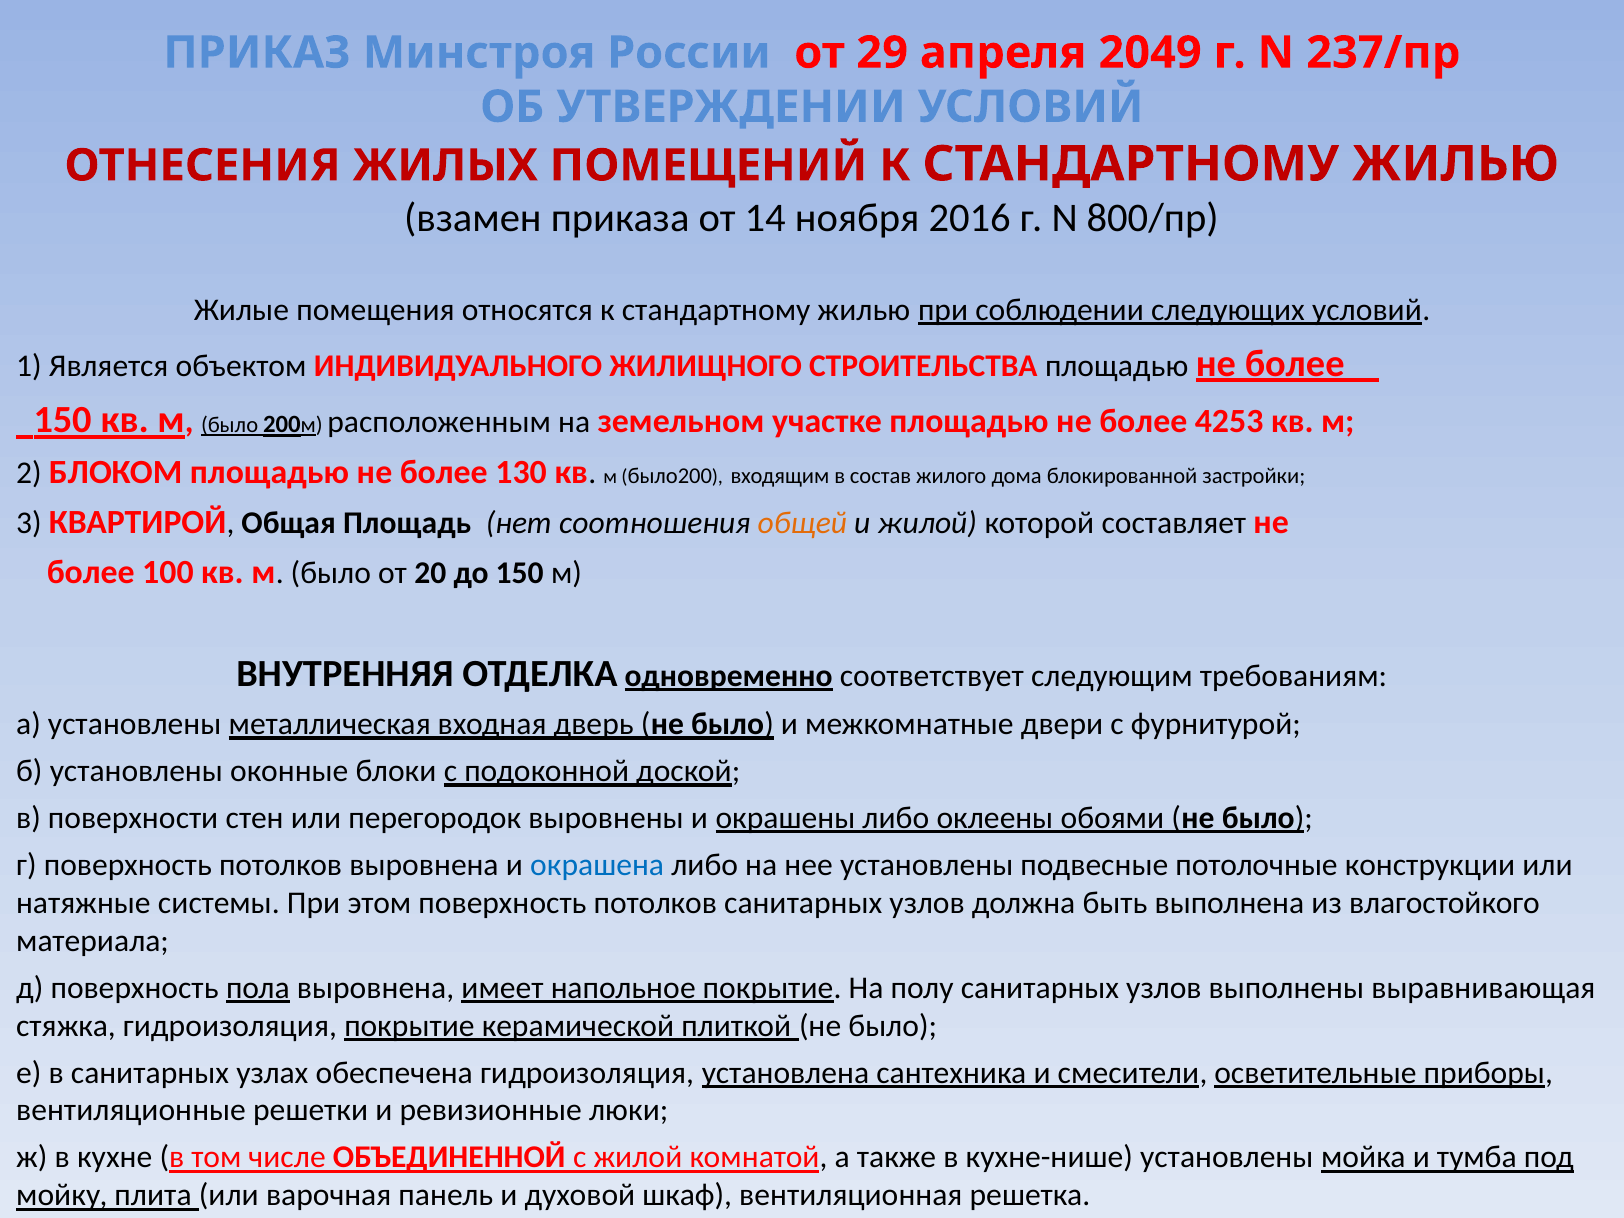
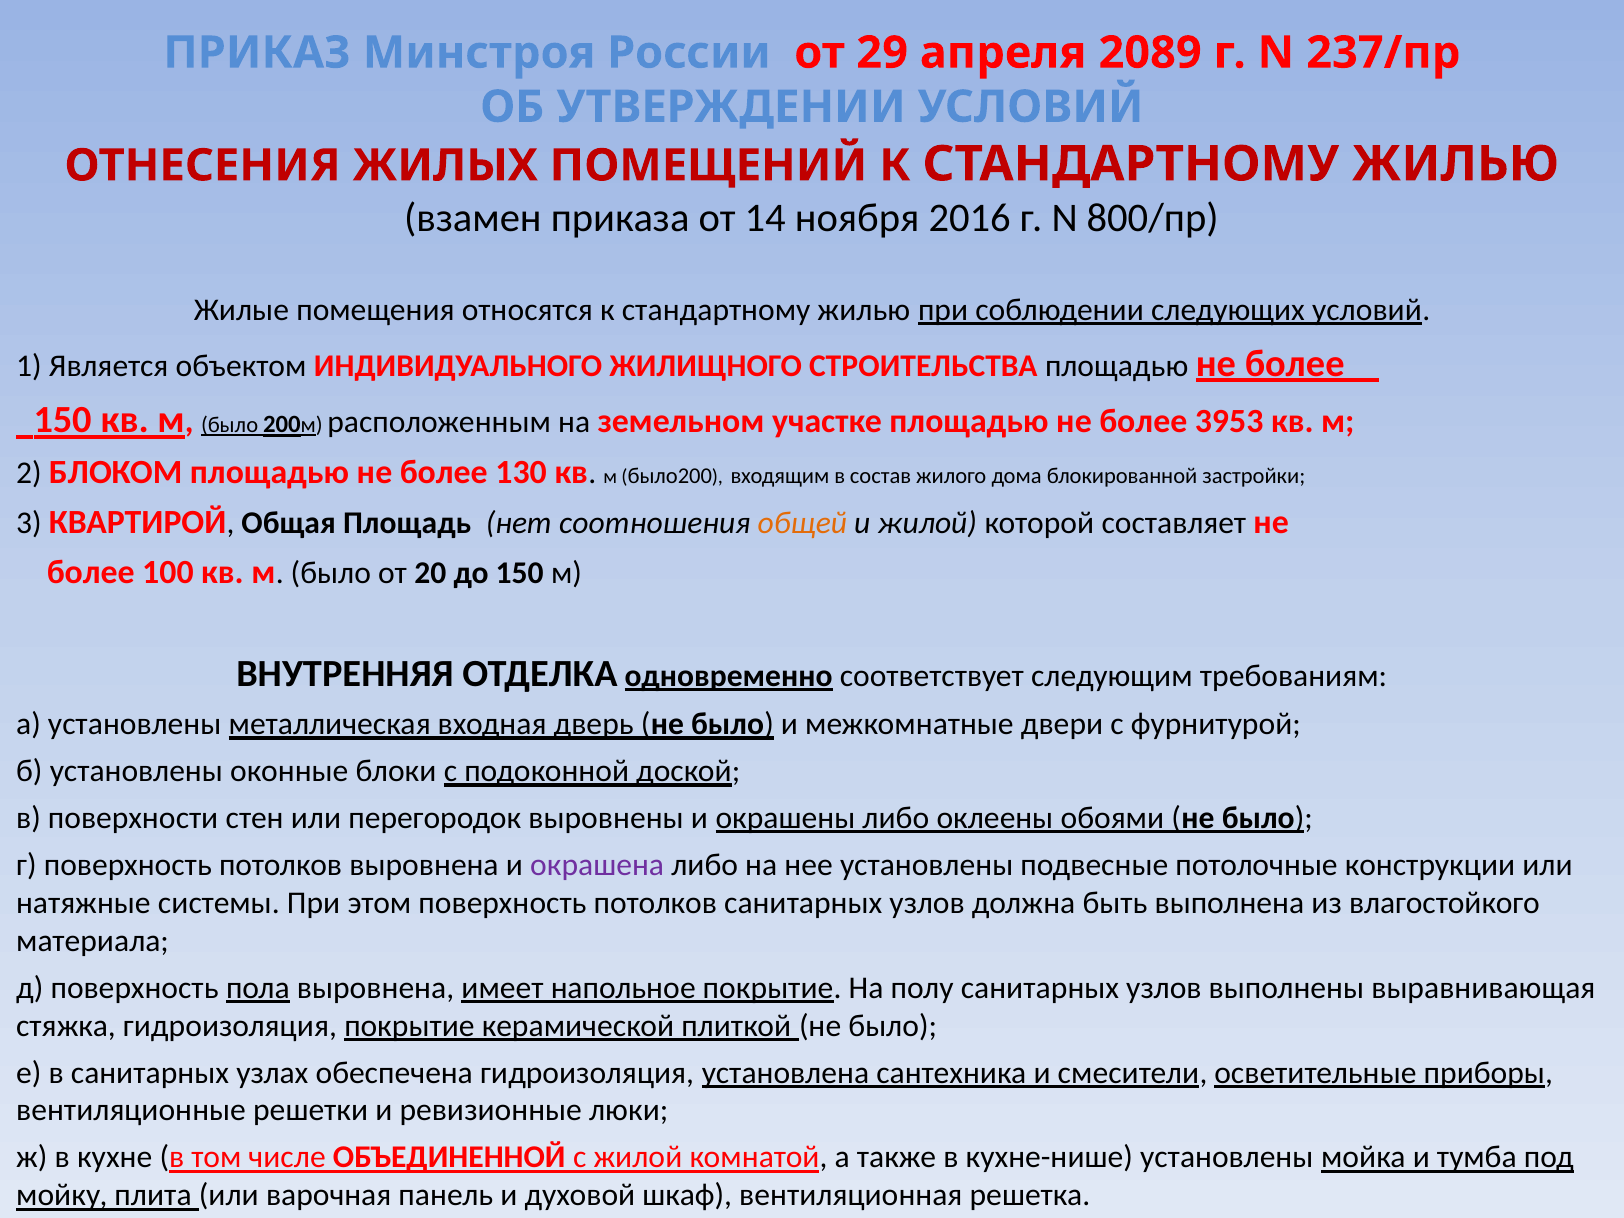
2049: 2049 -> 2089 (1150, 53)
4253: 4253 -> 3953 (1229, 422)
окрашена colour: blue -> purple (597, 865)
